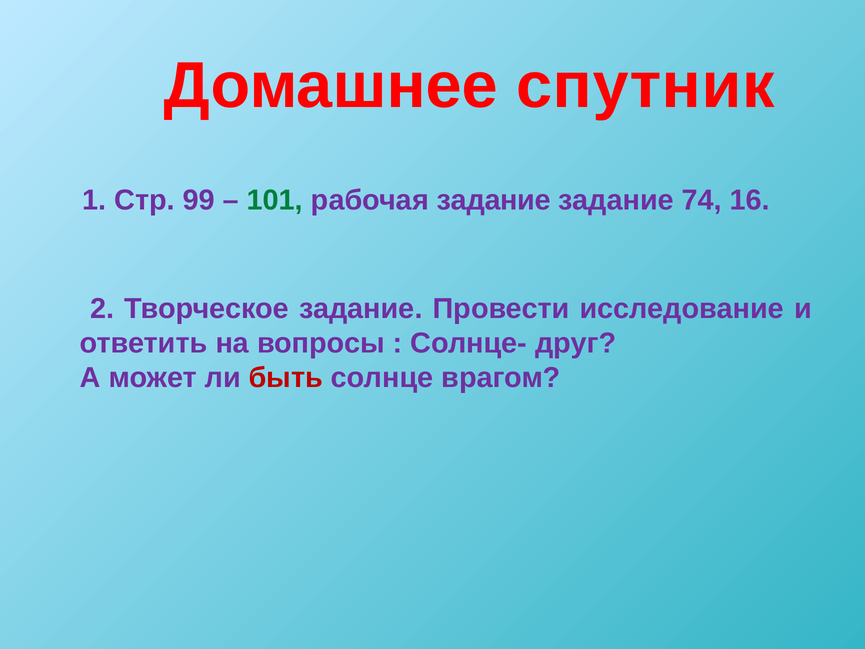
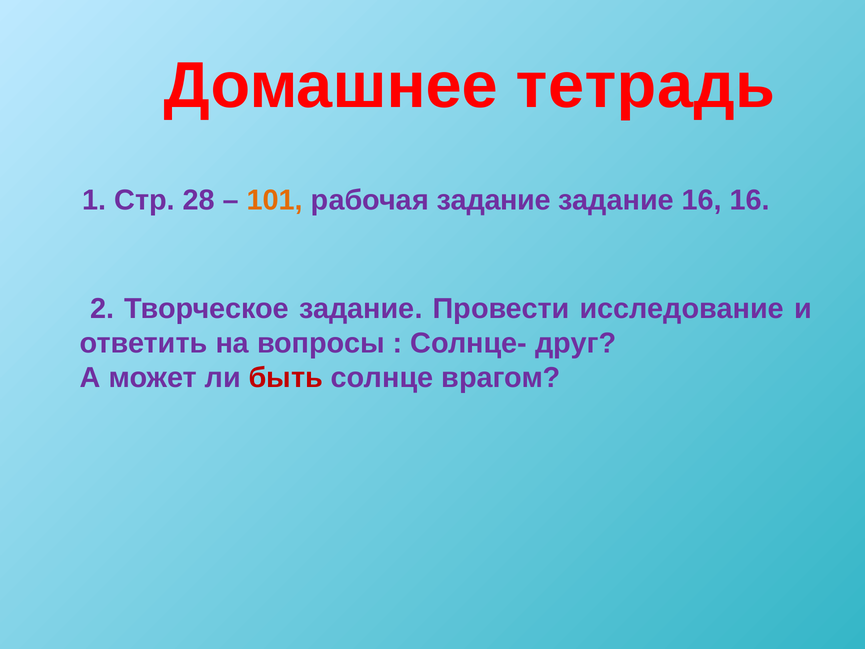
спутник: спутник -> тетрадь (645, 86)
99: 99 -> 28 (199, 200)
101 colour: green -> orange (275, 200)
задание 74: 74 -> 16 (702, 200)
